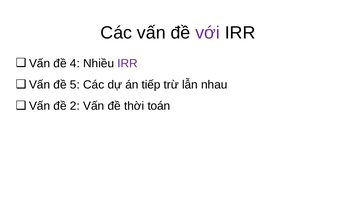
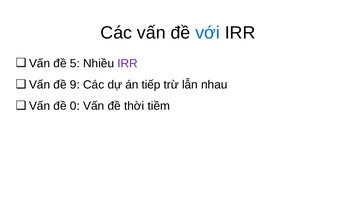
với colour: purple -> blue (208, 33)
4: 4 -> 5 (75, 63)
5: 5 -> 9 (75, 85)
2: 2 -> 0 (75, 106)
toán: toán -> tiềm (159, 106)
